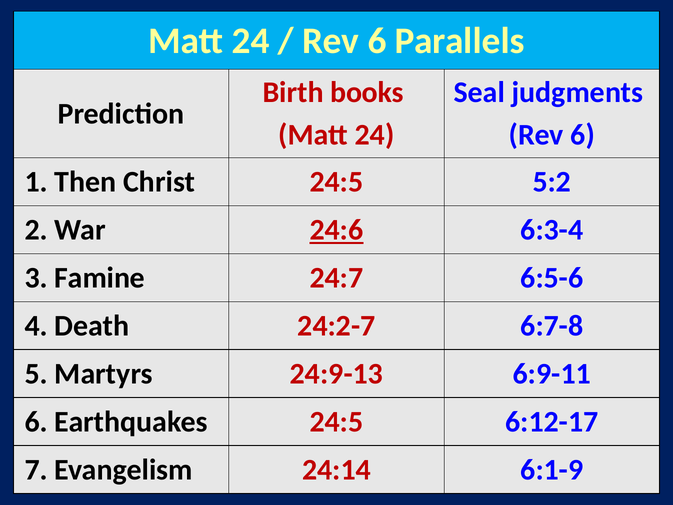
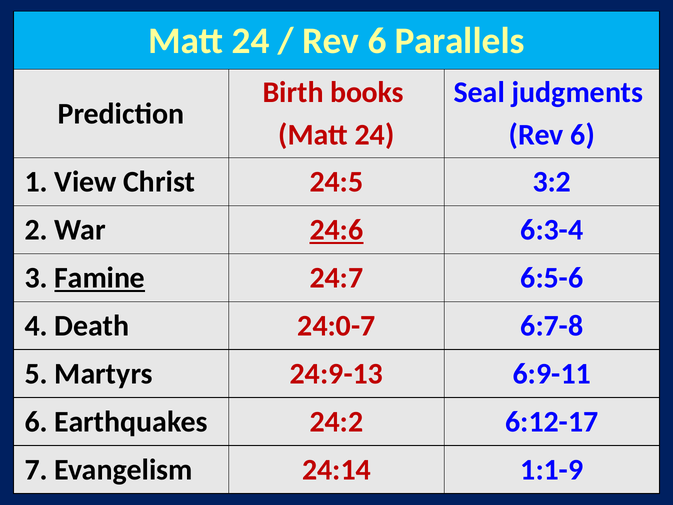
Then: Then -> View (85, 182)
5:2: 5:2 -> 3:2 (552, 182)
Famine underline: none -> present (100, 278)
24:2-7: 24:2-7 -> 24:0-7 (336, 326)
Earthquakes 24:5: 24:5 -> 24:2 (336, 422)
6:1-9: 6:1-9 -> 1:1-9 (552, 470)
